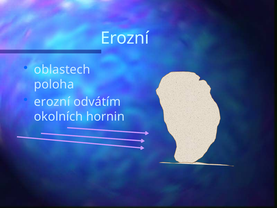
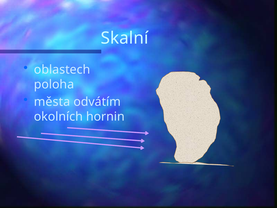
Erozní: Erozní -> Skalní (125, 38)
erozní: erozní -> města (52, 102)
